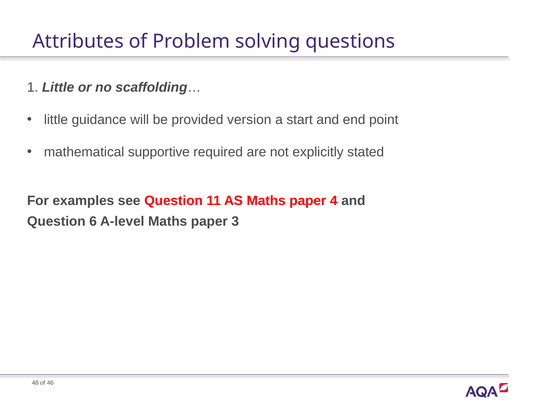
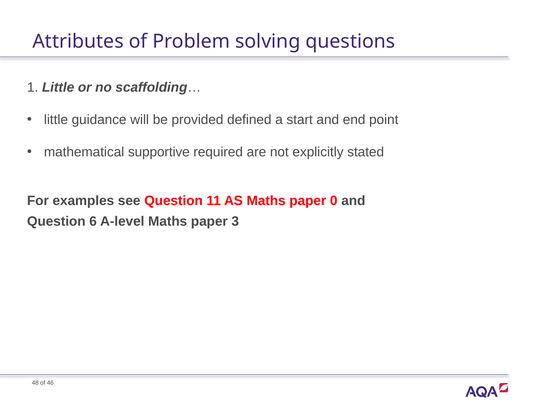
version: version -> defined (249, 120)
4: 4 -> 0 (334, 201)
